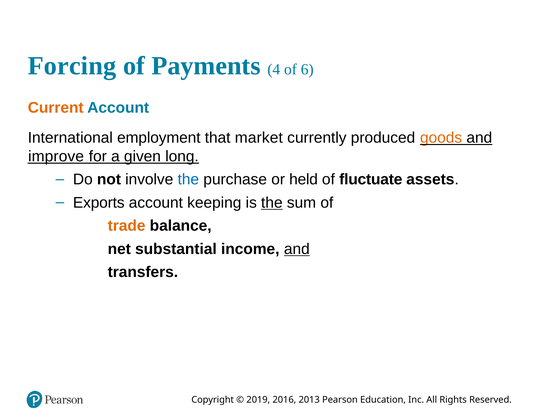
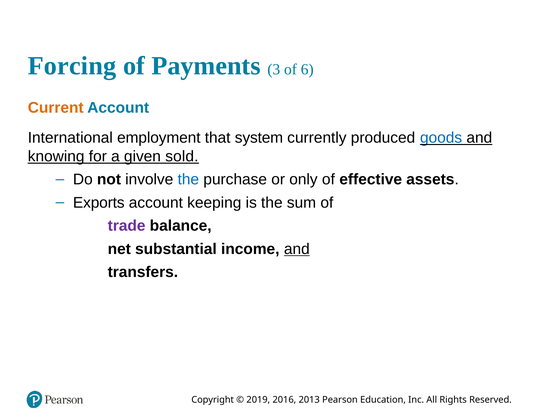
4: 4 -> 3 (274, 69)
market: market -> system (259, 138)
goods colour: orange -> blue (441, 138)
improve: improve -> knowing (56, 156)
long: long -> sold (182, 156)
held: held -> only (303, 179)
fluctuate: fluctuate -> effective (371, 179)
the underline: present -> none (272, 203)
trade colour: orange -> purple (127, 226)
